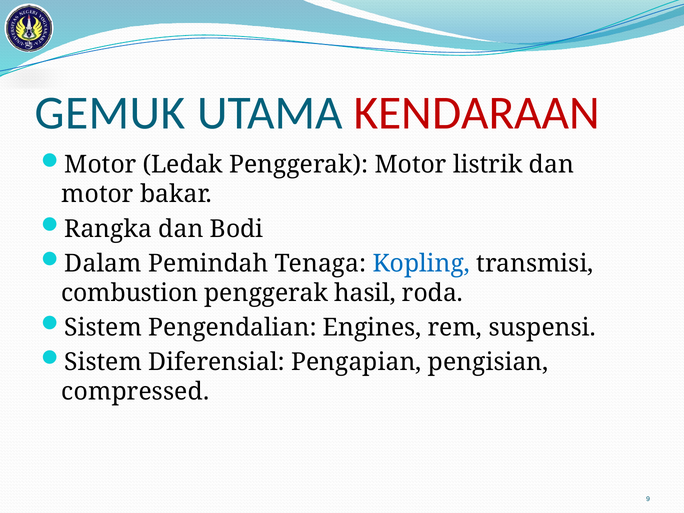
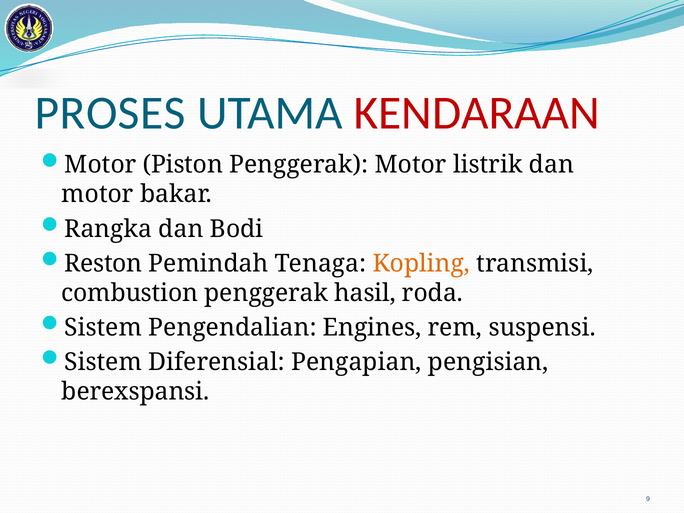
GEMUK: GEMUK -> PROSES (110, 113)
Ledak: Ledak -> Piston (183, 165)
Dalam: Dalam -> Reston (103, 263)
Kopling colour: blue -> orange (421, 263)
compressed: compressed -> berexspansi (135, 392)
